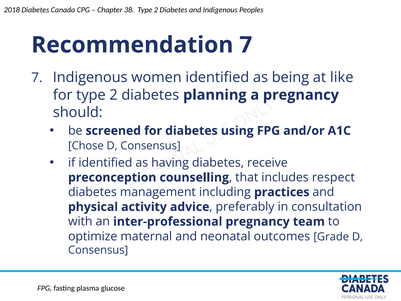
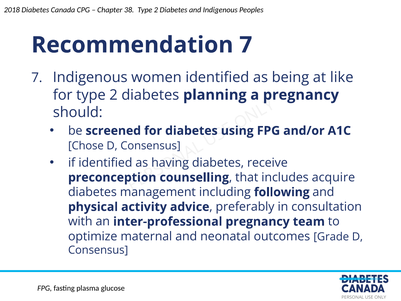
respect: respect -> acquire (333, 177)
practices: practices -> following (282, 192)
